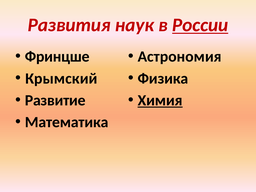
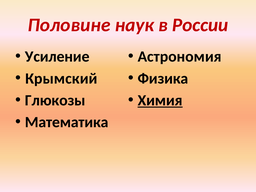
Развития: Развития -> Половине (69, 25)
России underline: present -> none (200, 25)
Фринцше: Фринцше -> Усиление (57, 57)
Развитие: Развитие -> Глюкозы (55, 100)
